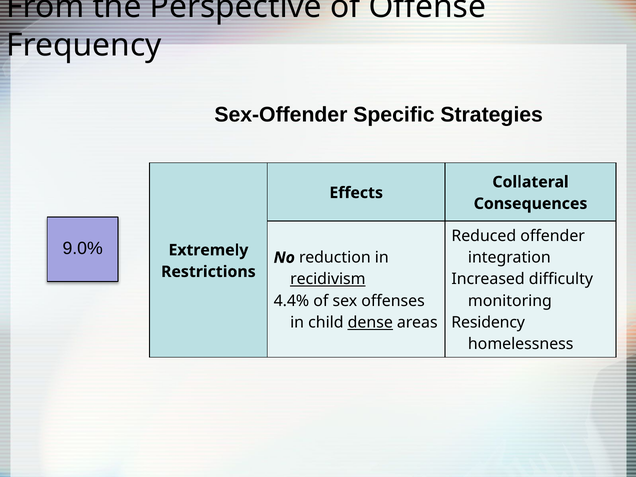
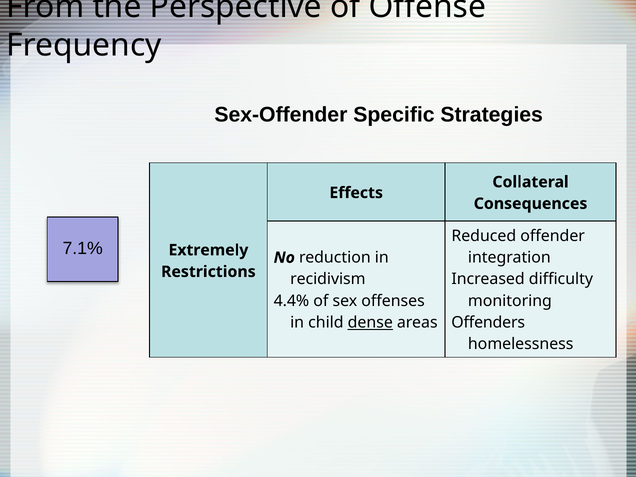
9.0%: 9.0% -> 7.1% (83, 248)
recidivism underline: present -> none (328, 279)
Residency: Residency -> Offenders (488, 323)
